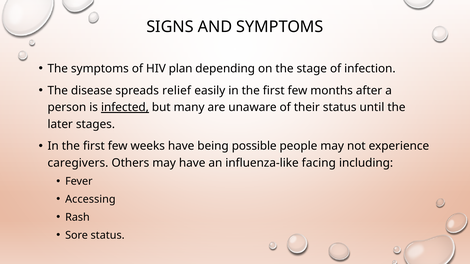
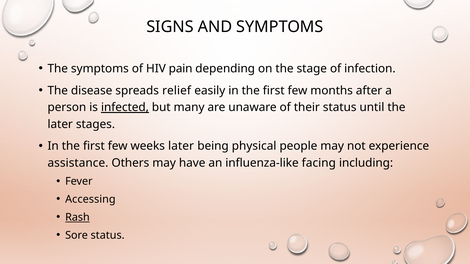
plan: plan -> pain (181, 69)
weeks have: have -> later (181, 146)
possible: possible -> physical (254, 146)
caregivers: caregivers -> assistance (78, 163)
Rash underline: none -> present (77, 218)
